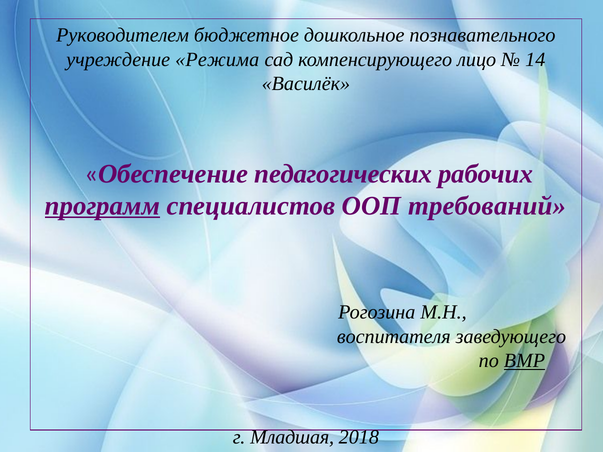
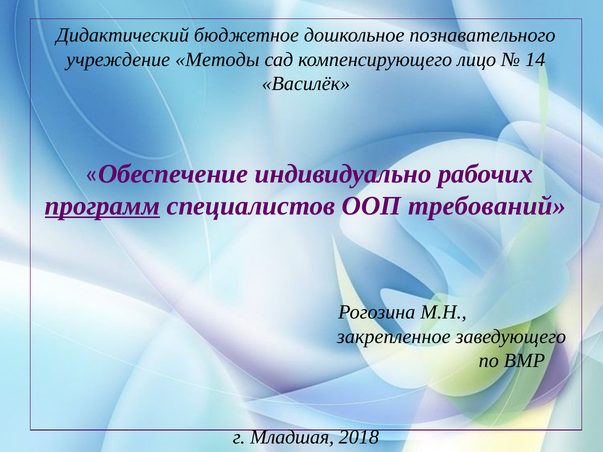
Руководителем: Руководителем -> Дидактический (123, 35)
Режима: Режима -> Методы (217, 59)
педагогических: педагогических -> индивидуально (343, 174)
воспитателя: воспитателя -> закрепленное (394, 337)
ВМР underline: present -> none (524, 361)
